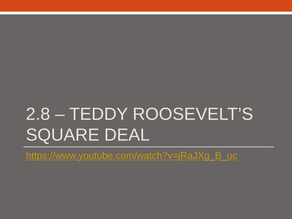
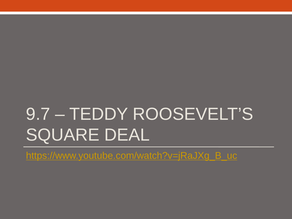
2.8: 2.8 -> 9.7 (38, 114)
